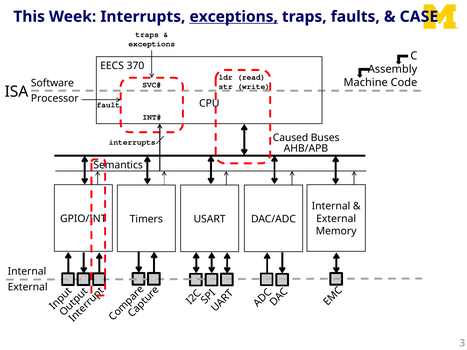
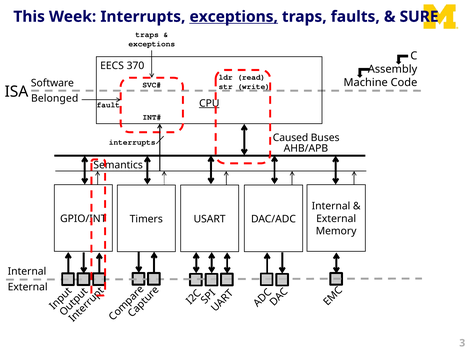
CASE: CASE -> SURE (419, 17)
Processor: Processor -> Belonged (55, 99)
CPU underline: none -> present (209, 103)
